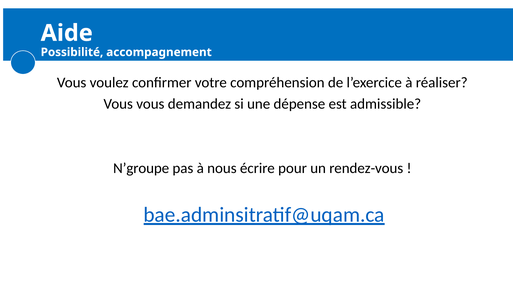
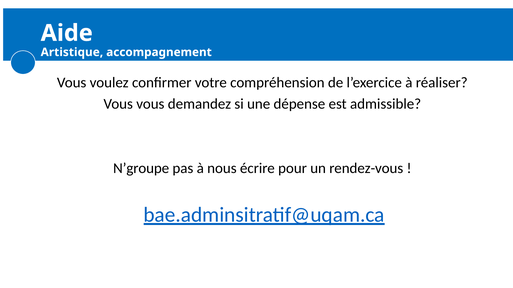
Possibilité: Possibilité -> Artistique (72, 52)
